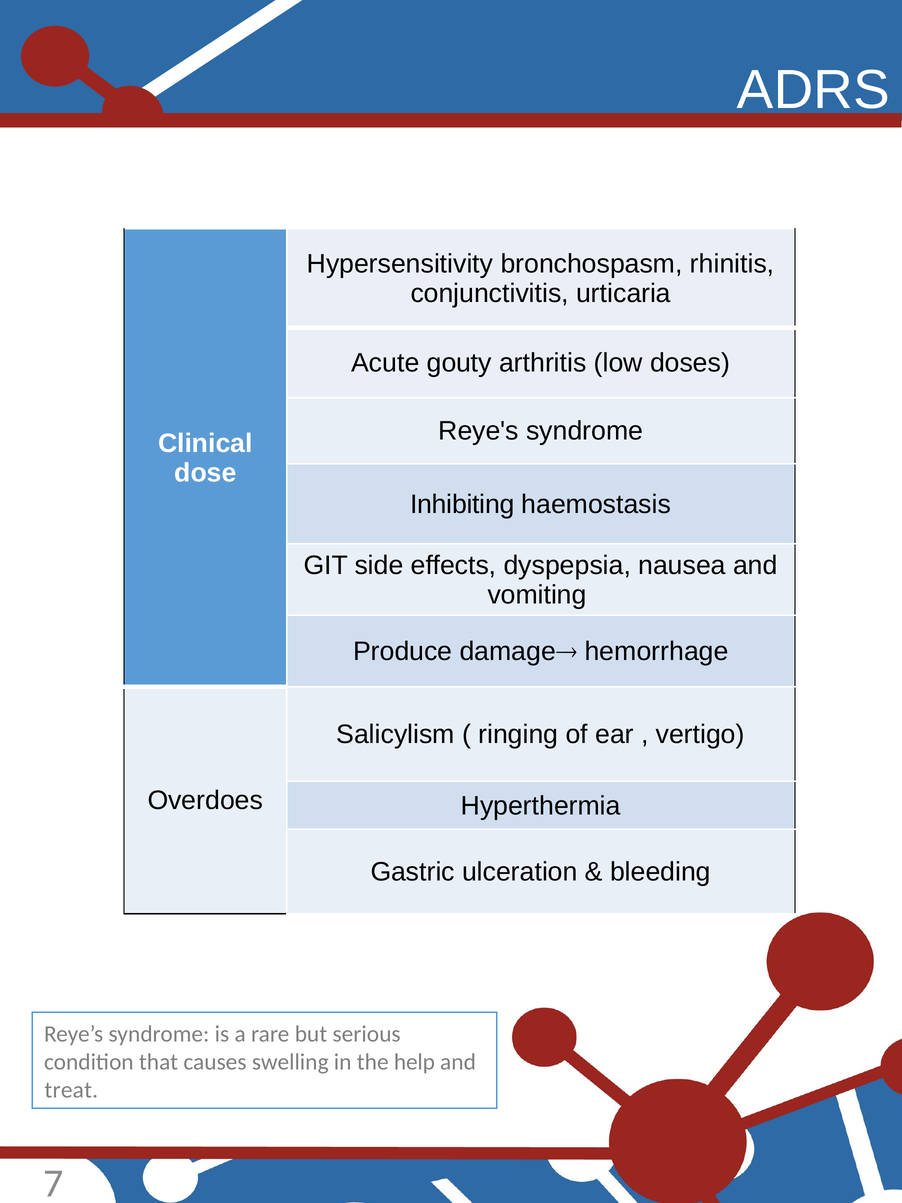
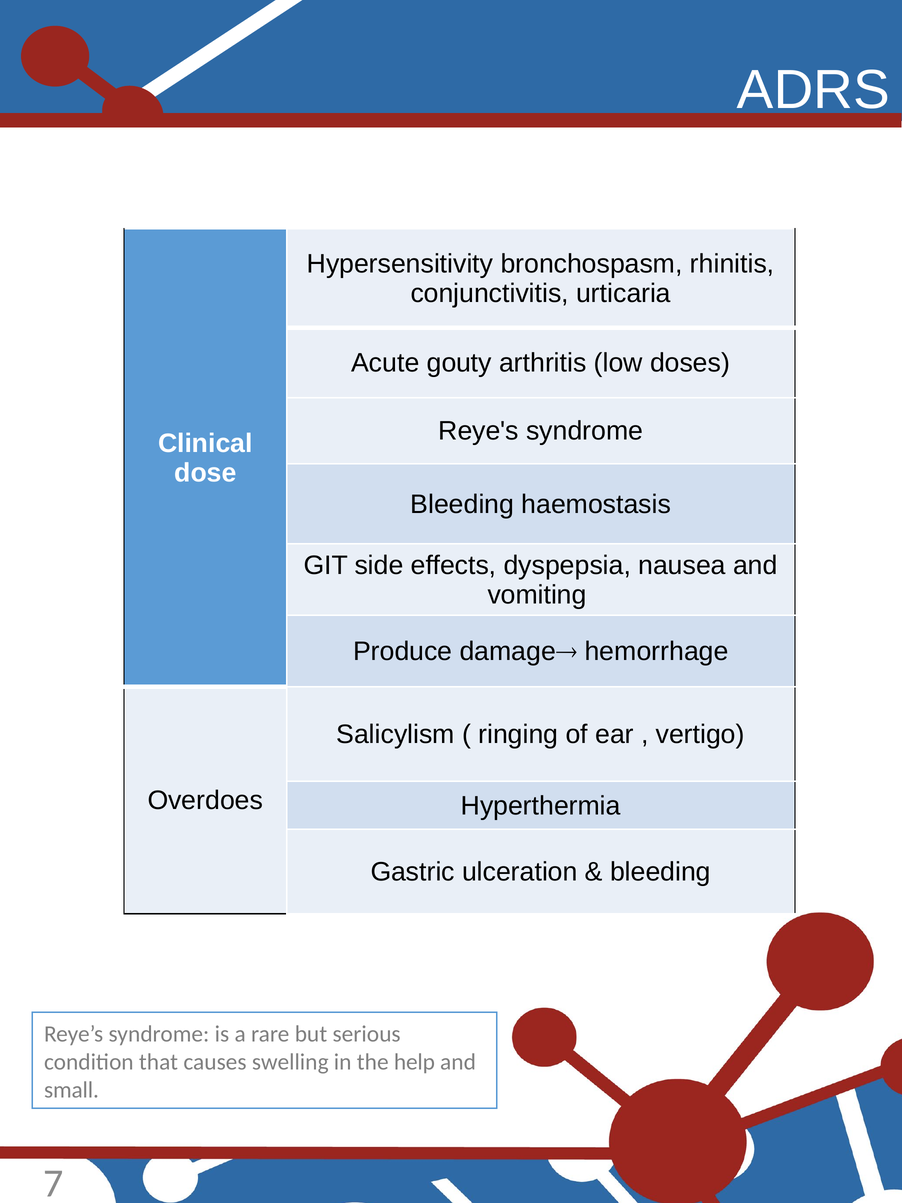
Inhibiting: Inhibiting -> Bleeding (462, 504)
treat: treat -> small (71, 1090)
